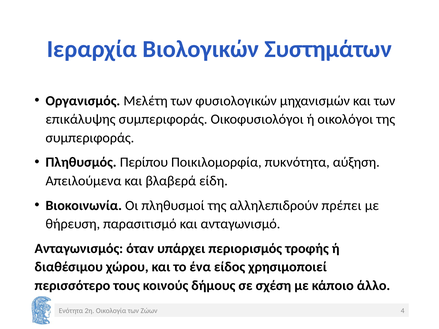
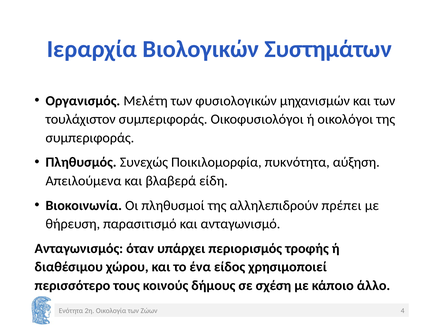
επικάλυψης: επικάλυψης -> τουλάχιστον (81, 119)
Περίπου: Περίπου -> Συνεχώς (144, 162)
